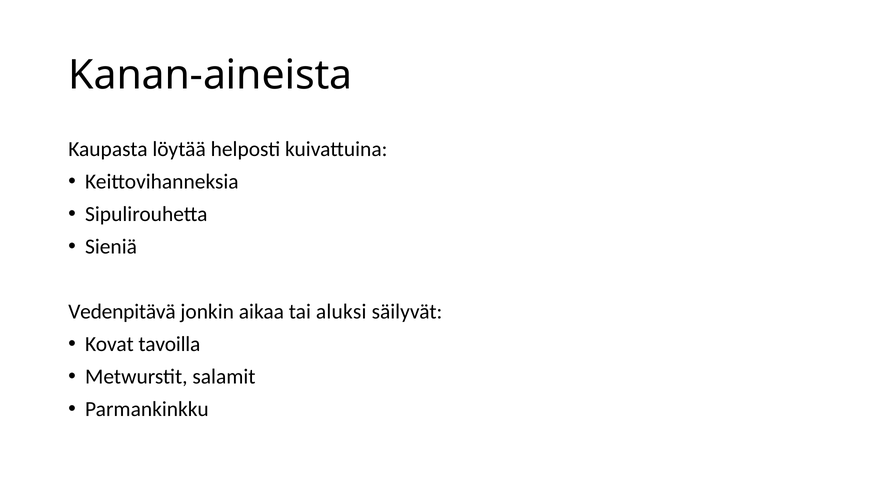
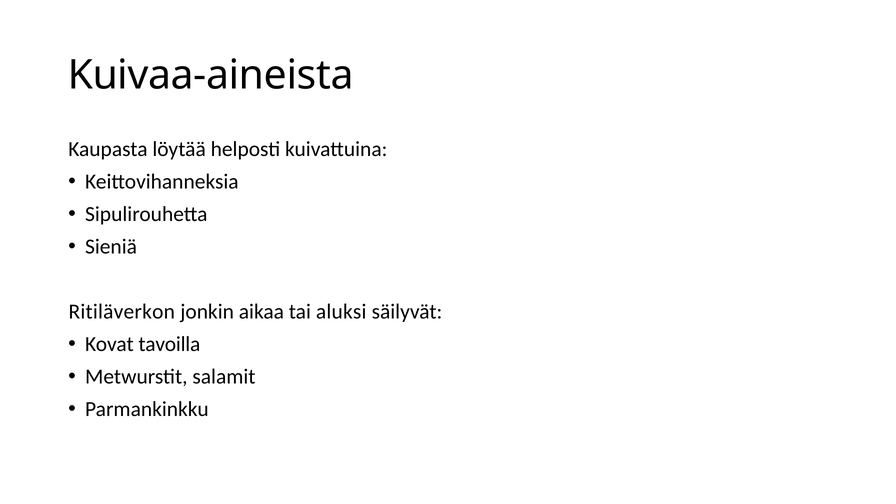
Kanan-aineista: Kanan-aineista -> Kuivaa-aineista (211, 75)
Vedenpitävä: Vedenpitävä -> Ritiläverkon (122, 312)
